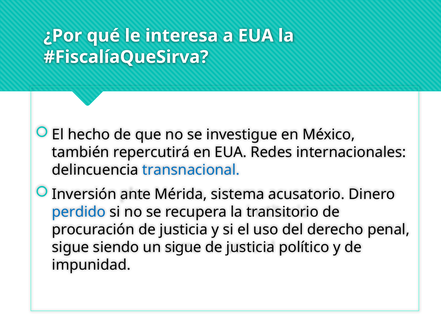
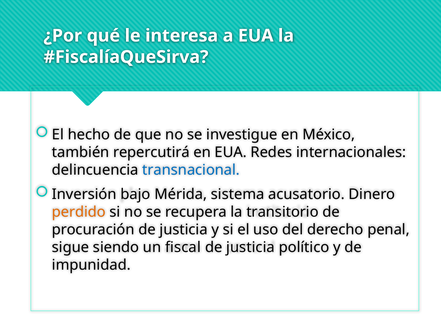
ante: ante -> bajo (135, 194)
perdido colour: blue -> orange (79, 212)
un sigue: sigue -> fiscal (183, 247)
